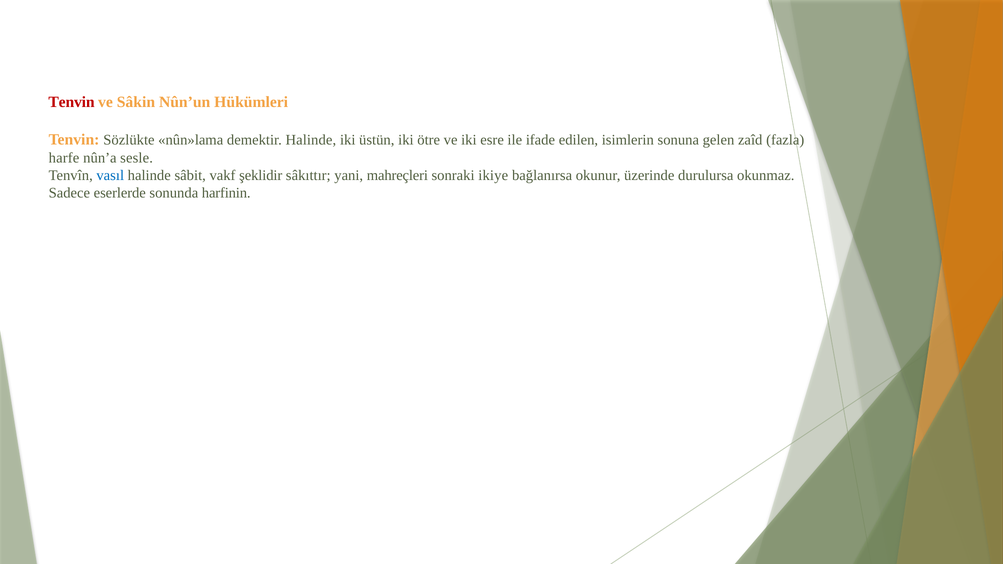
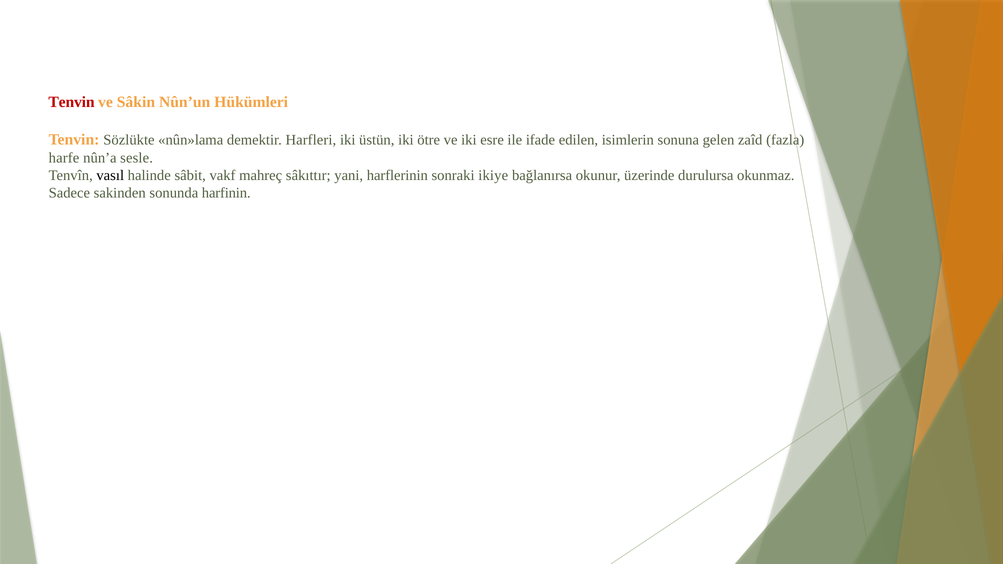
demektir Halinde: Halinde -> Harfleri (311, 140)
vasıl colour: blue -> black (110, 176)
şeklidir: şeklidir -> mahreç (261, 176)
mahreçleri: mahreçleri -> harflerinin (397, 176)
eserlerde: eserlerde -> sakinden (120, 193)
